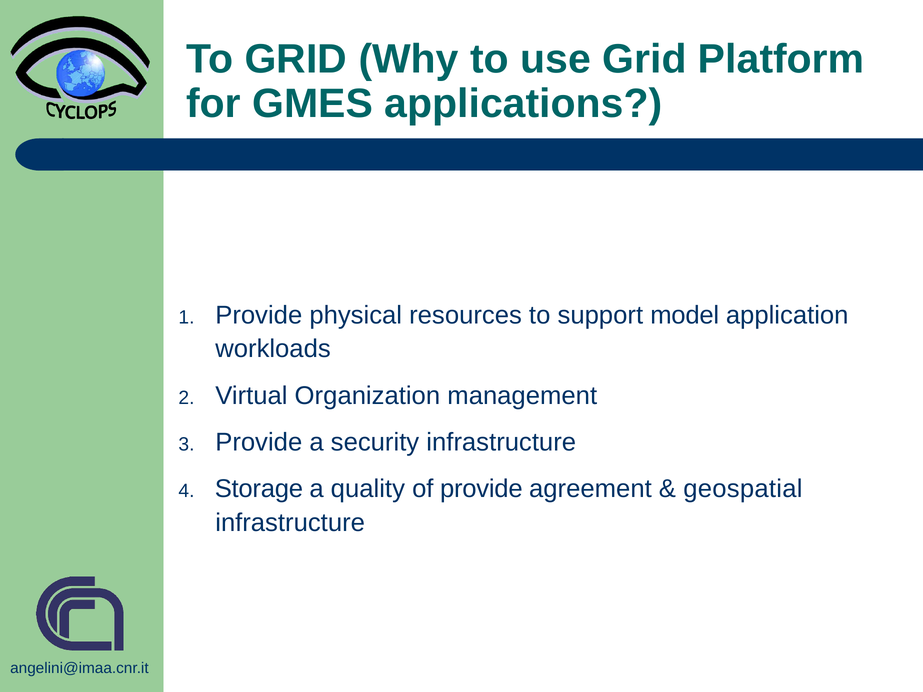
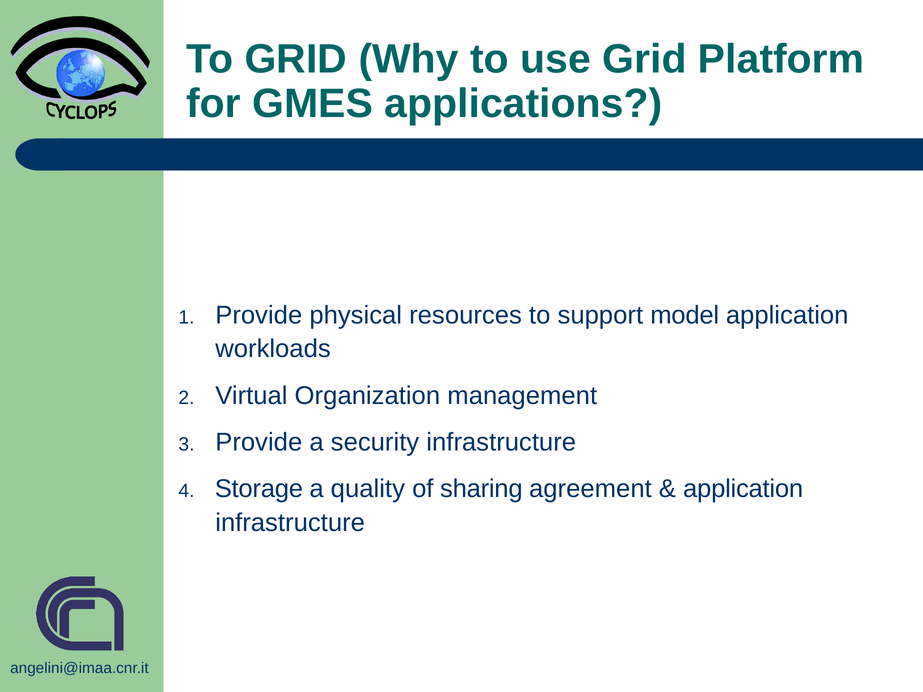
of provide: provide -> sharing (481, 489)
geospatial: geospatial -> application (743, 489)
